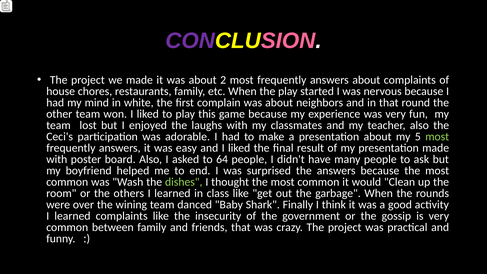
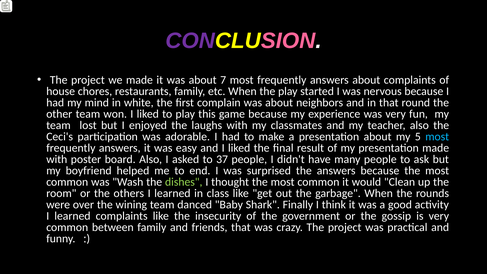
2: 2 -> 7 (223, 80)
most colour: light green -> light blue (437, 137)
64: 64 -> 37 (222, 159)
